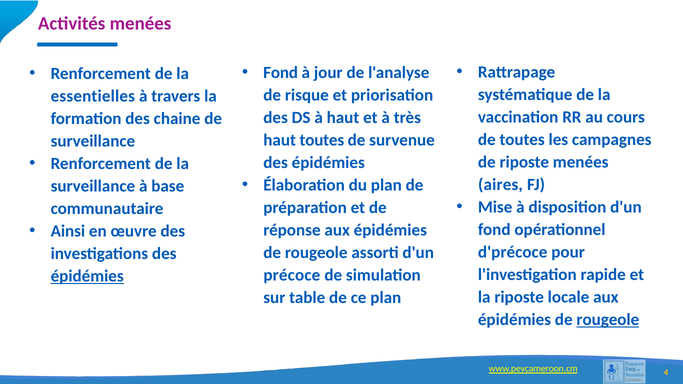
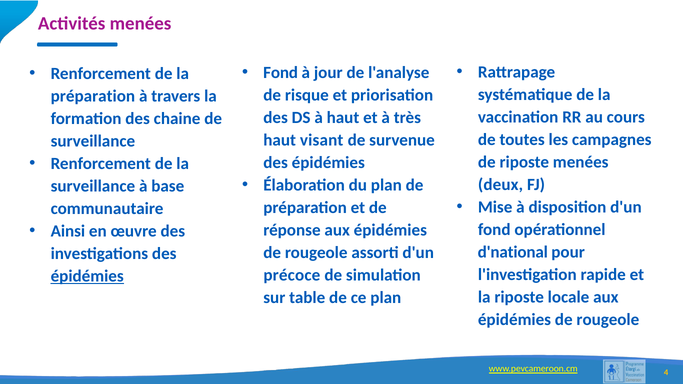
essentielles: essentielles -> préparation (93, 96)
haut toutes: toutes -> visant (322, 140)
aires: aires -> deux (501, 185)
d'précoce: d'précoce -> d'national (513, 252)
rougeole underline: present -> none (608, 320)
